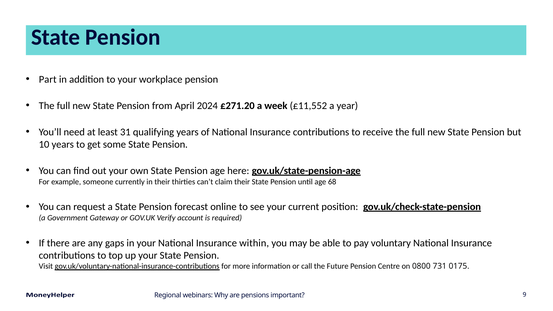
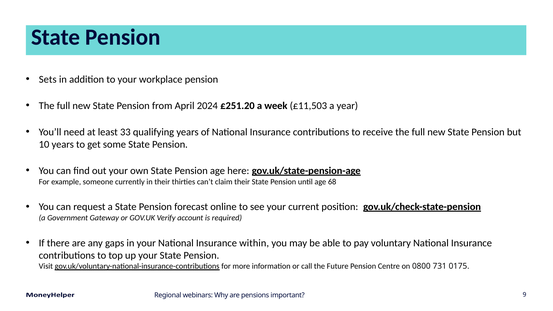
Part: Part -> Sets (48, 79)
£271.20: £271.20 -> £251.20 (237, 106)
£11,552: £11,552 -> £11,503 (308, 106)
31: 31 -> 33 (125, 132)
